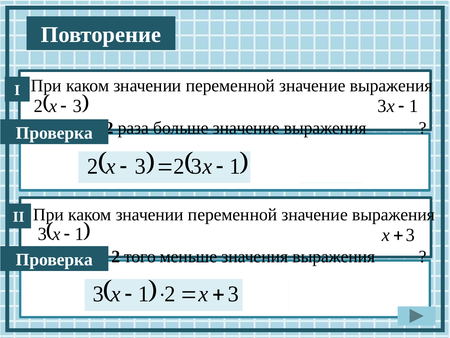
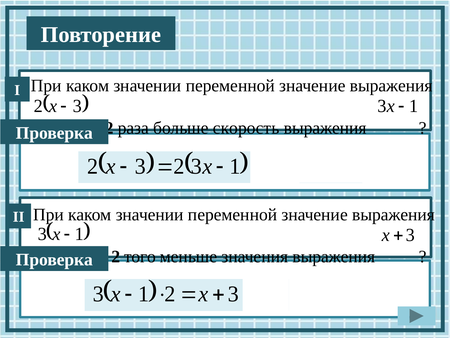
больше значение: значение -> скорость (246, 128)
